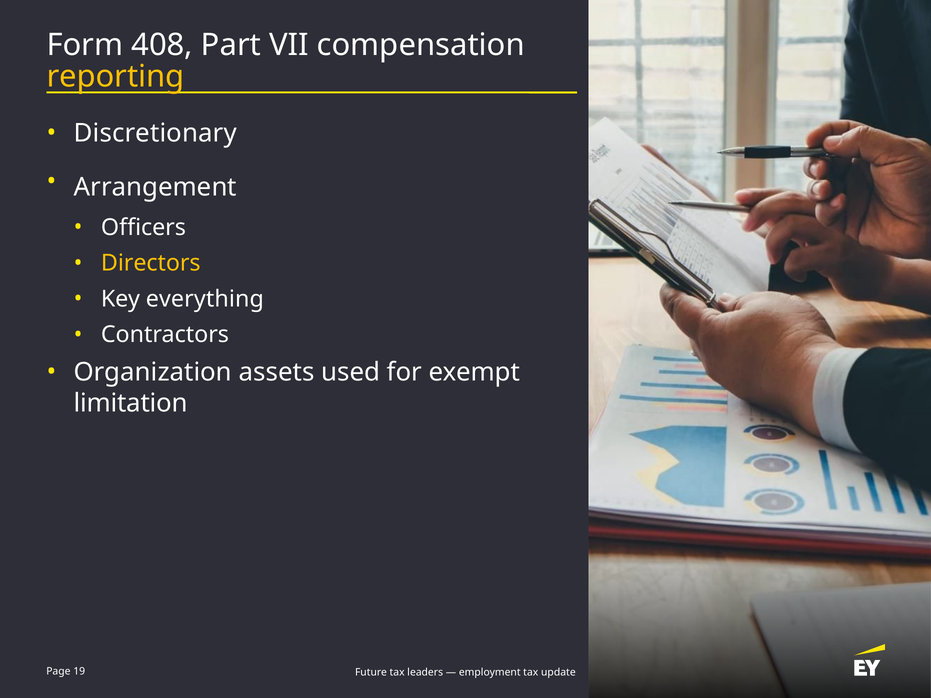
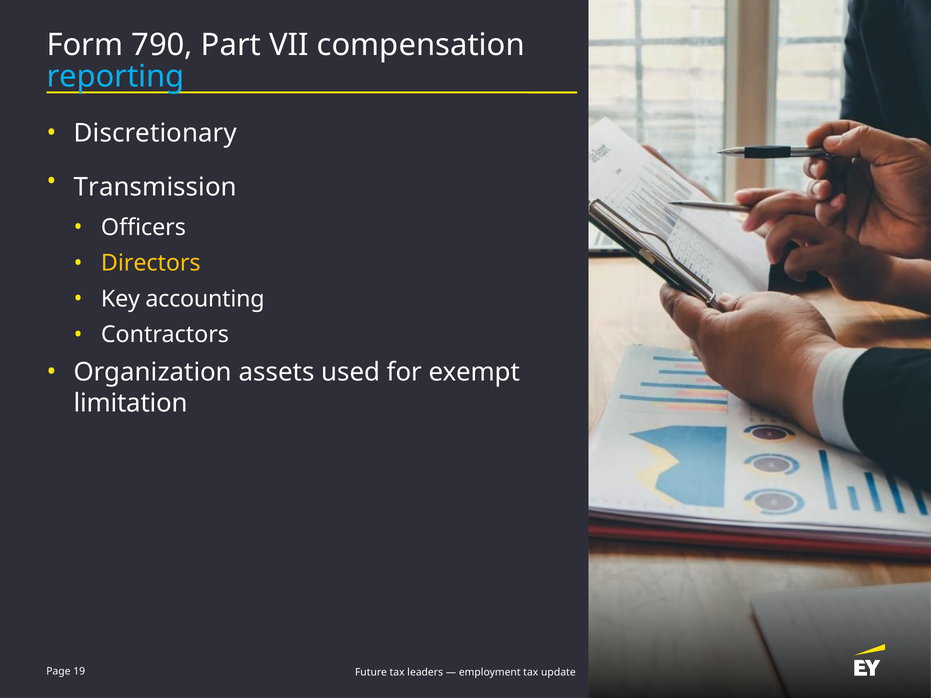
408: 408 -> 790 (162, 45)
reporting colour: yellow -> light blue (115, 77)
Arrangement: Arrangement -> Transmission (155, 188)
everything: everything -> accounting (205, 299)
